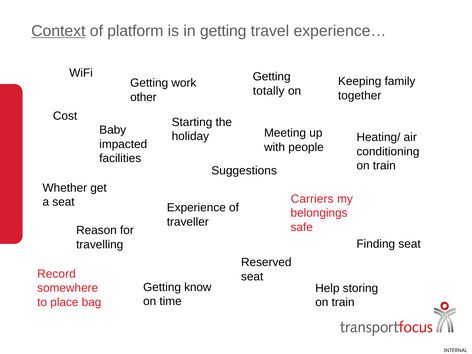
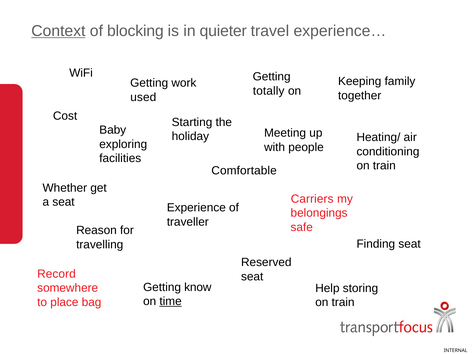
platform: platform -> blocking (135, 31)
in getting: getting -> quieter (223, 31)
other: other -> used (143, 97)
impacted: impacted -> exploring (123, 144)
Suggestions: Suggestions -> Comfortable (244, 171)
time underline: none -> present (171, 301)
